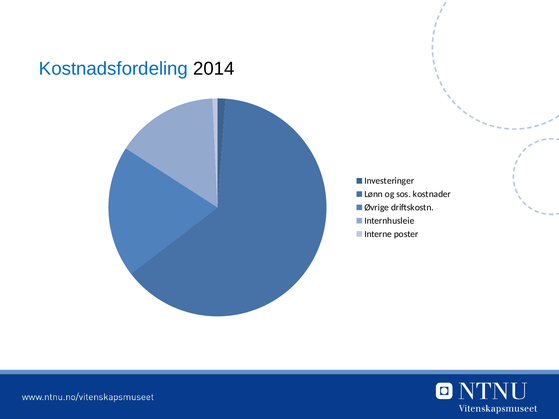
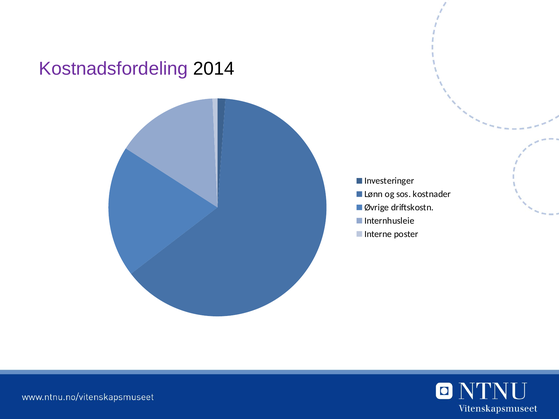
Kostnadsfordeling colour: blue -> purple (114, 69)
